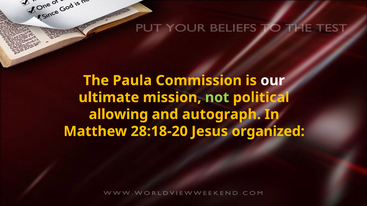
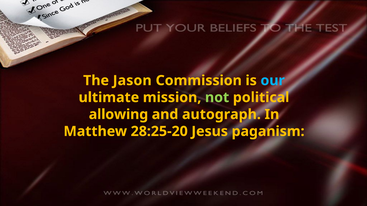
Paula: Paula -> Jason (132, 81)
our colour: white -> light blue (273, 81)
28:18-20: 28:18-20 -> 28:25-20 (159, 132)
organized: organized -> paganism (268, 132)
